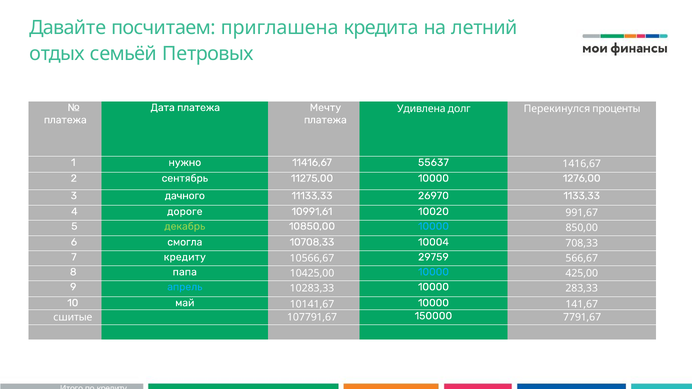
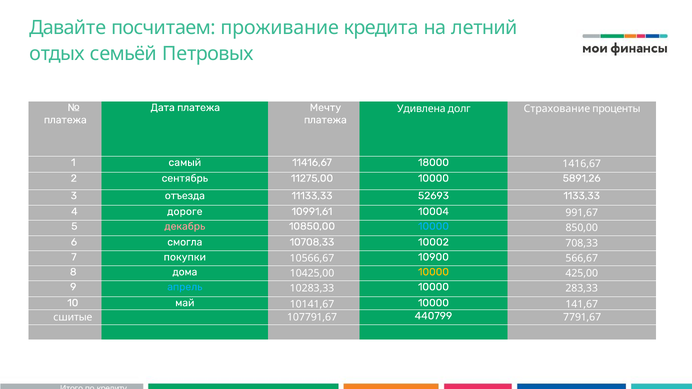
приглашена: приглашена -> проживание (280, 28)
Перекинулся: Перекинулся -> Страхование (557, 109)
нужно: нужно -> самый (185, 163)
55637: 55637 -> 18000 (433, 163)
1276,00: 1276,00 -> 5891,26 (582, 178)
дачного: дачного -> отъезда (185, 196)
26970: 26970 -> 52693 (433, 196)
10020: 10020 -> 10004 (433, 212)
декабрь colour: light green -> pink (185, 226)
10004: 10004 -> 10002 (433, 242)
7 кредиту: кредиту -> покупки (185, 257)
29759: 29759 -> 10900 (433, 257)
папа: папа -> дома (185, 272)
10000 colour: light blue -> yellow (433, 272)
150000: 150000 -> 440799 (433, 316)
